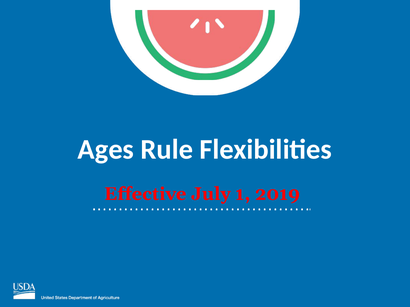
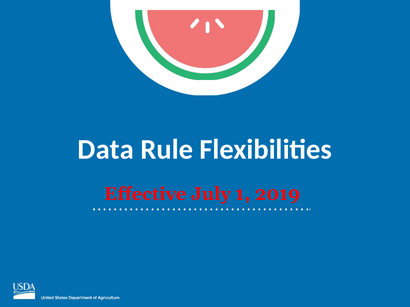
Ages: Ages -> Data (106, 150)
